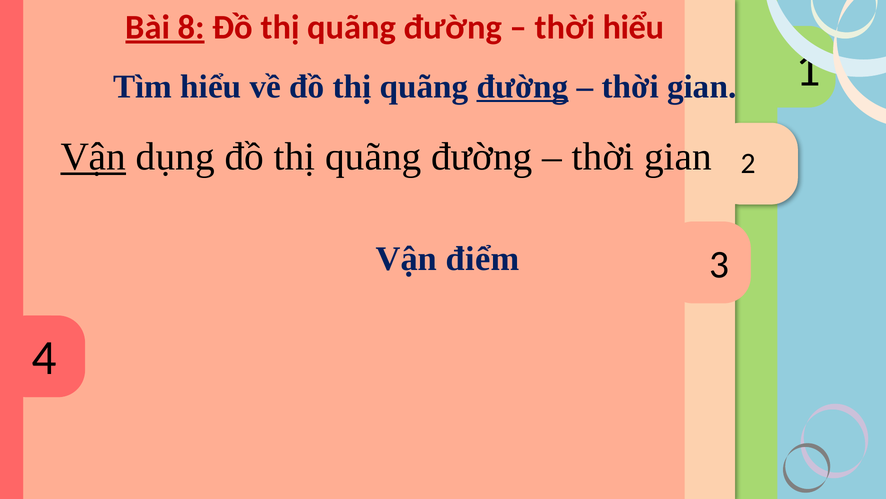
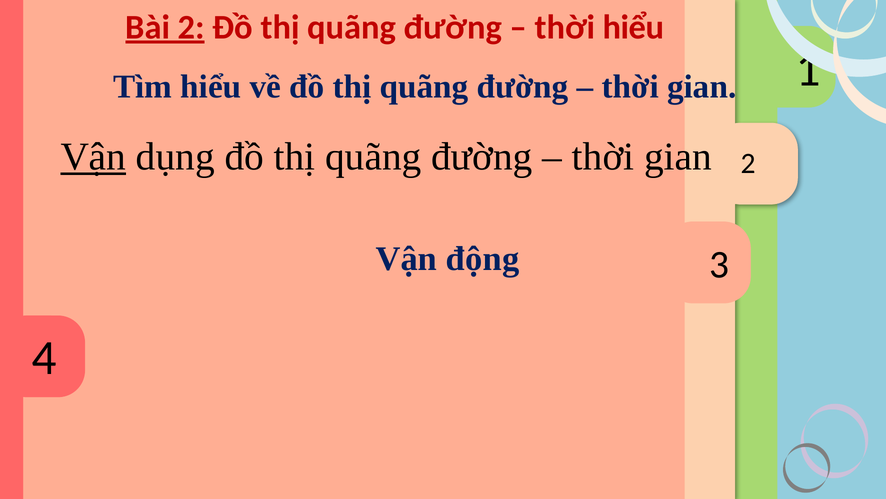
Bài 8: 8 -> 2 (191, 27)
đường underline: present -> none (523, 87)
điểm: điểm -> động (483, 259)
